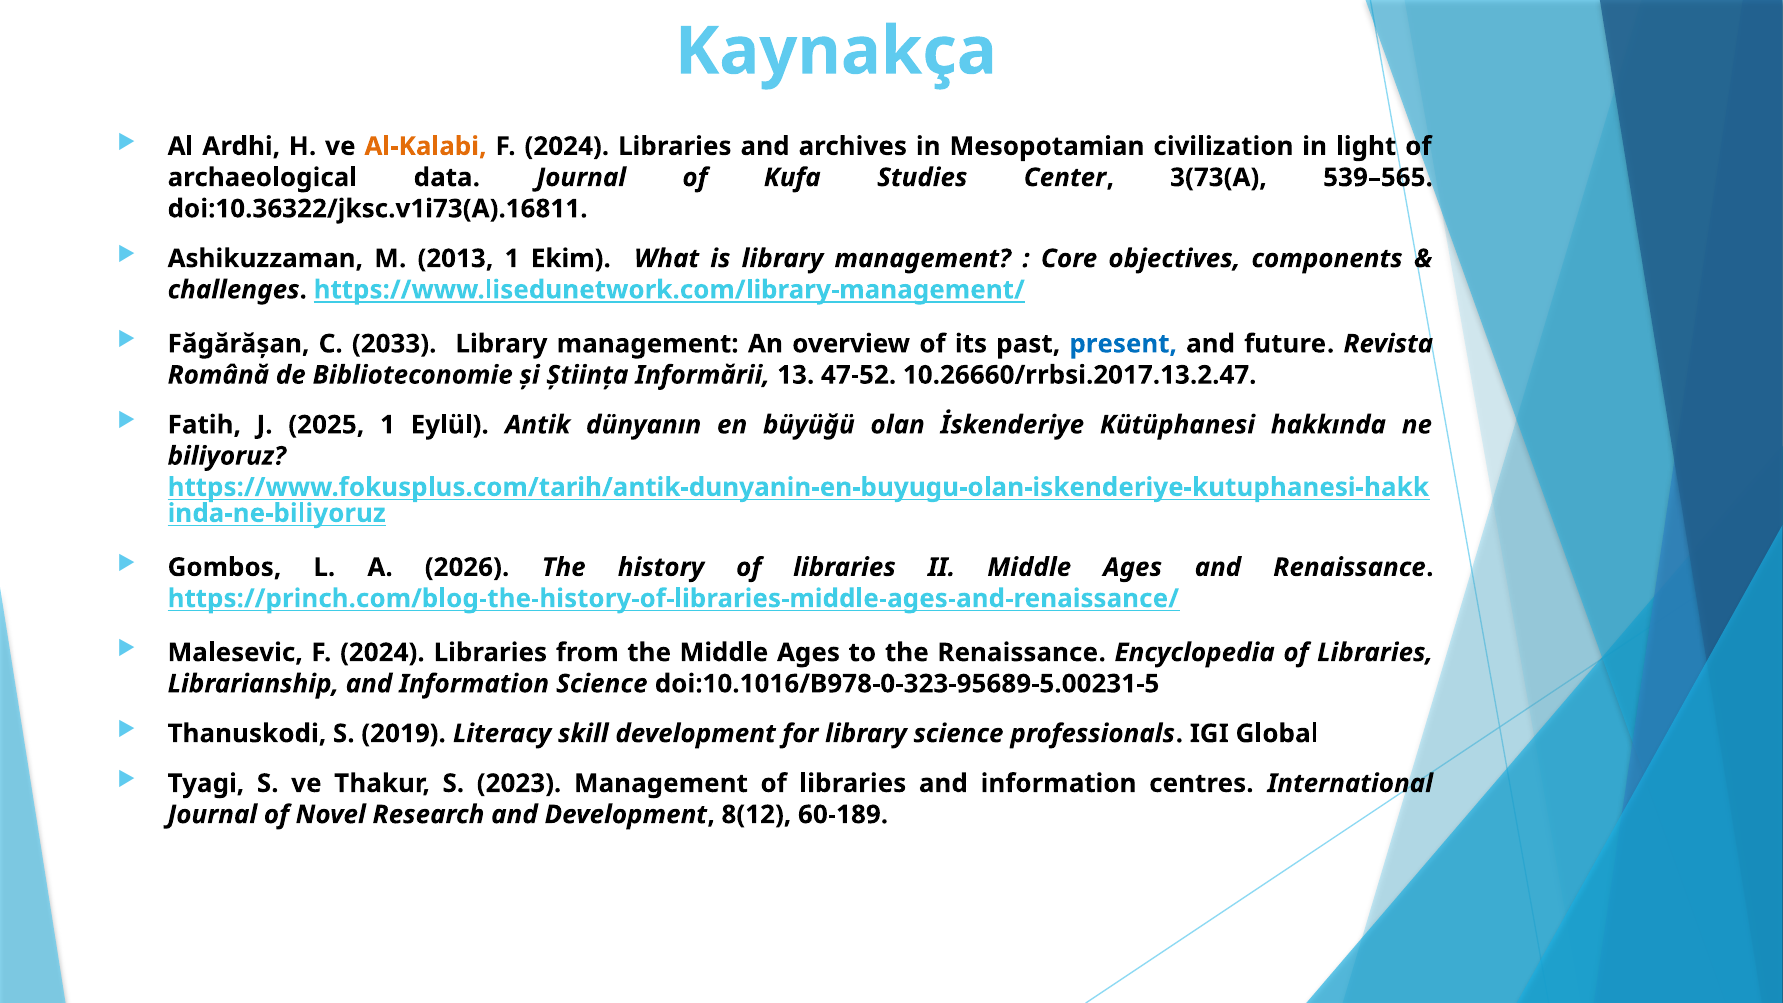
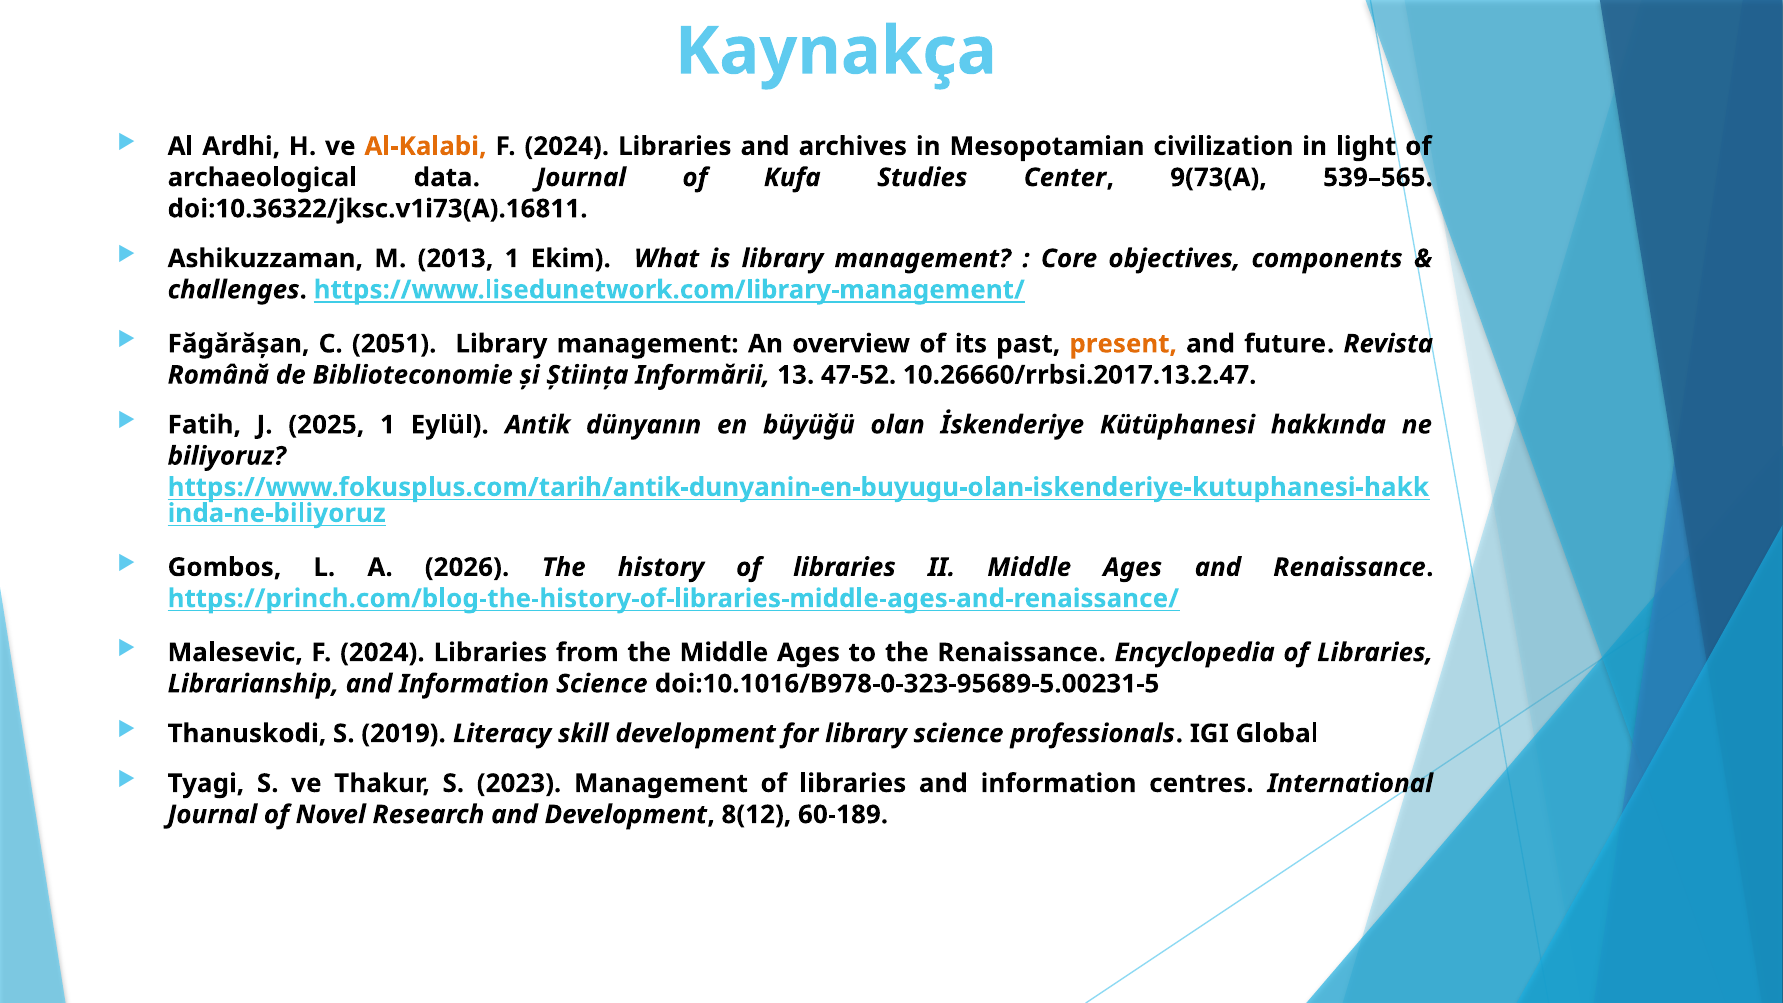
3(73(A: 3(73(A -> 9(73(A (1218, 178)
2033: 2033 -> 2051 (394, 344)
present colour: blue -> orange (1123, 344)
